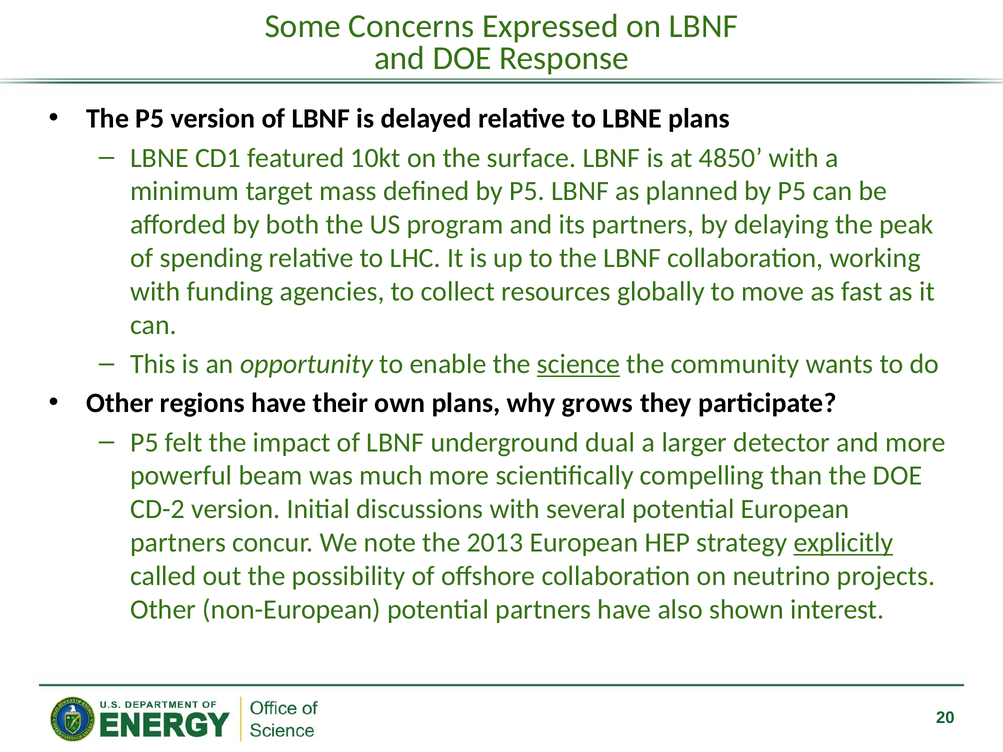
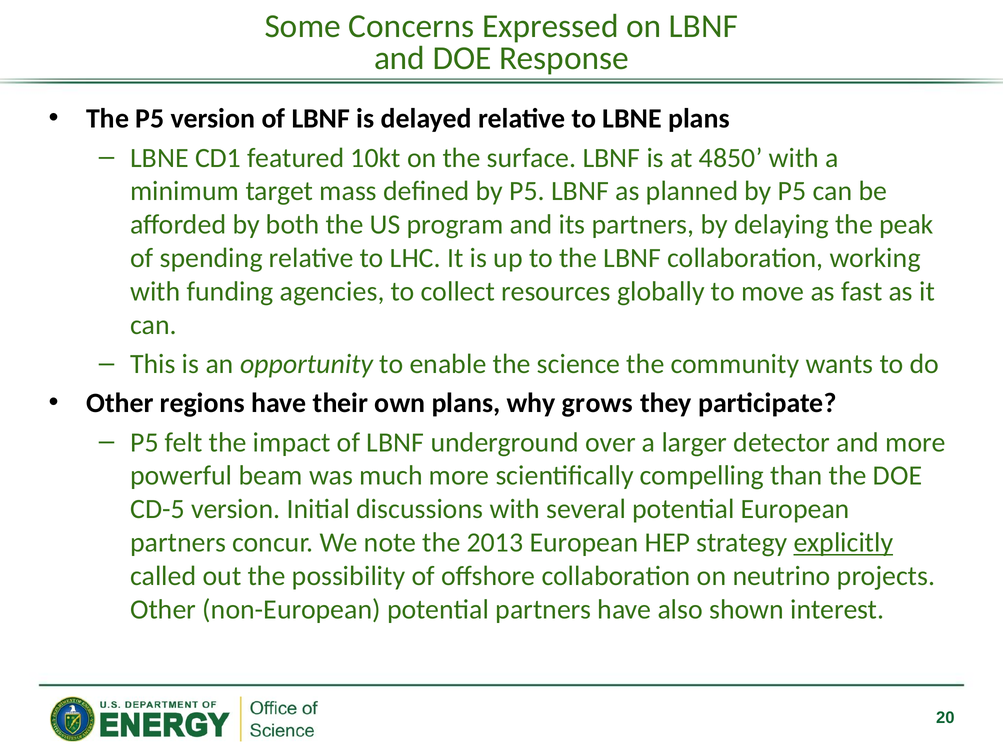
science underline: present -> none (579, 364)
dual: dual -> over (610, 442)
CD-2: CD-2 -> CD-5 (157, 509)
